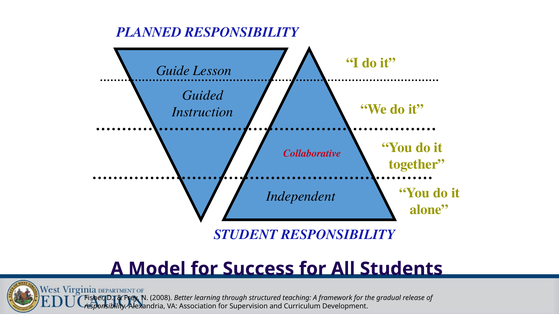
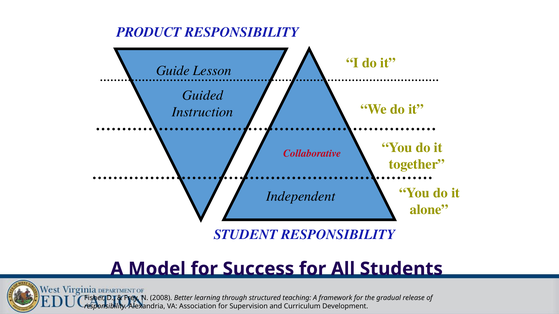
PLANNED: PLANNED -> PRODUCT (149, 32)
